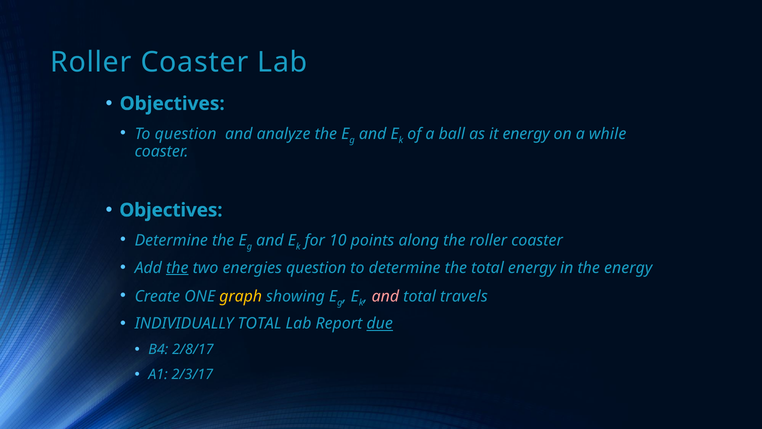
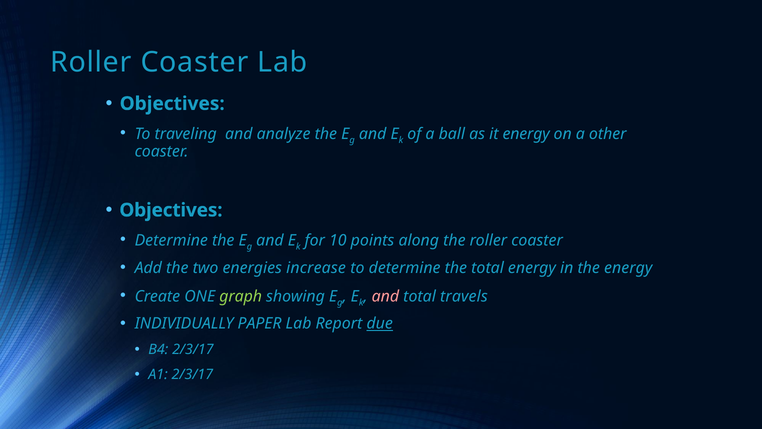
To question: question -> traveling (186, 134)
while: while -> other (608, 134)
the underline: present -> none (177, 268)
energies question: question -> increase (316, 268)
graph colour: yellow -> light green (241, 296)
INDIVIDUALLY TOTAL: TOTAL -> PAPER (260, 323)
B4 2/8/17: 2/8/17 -> 2/3/17 (193, 349)
